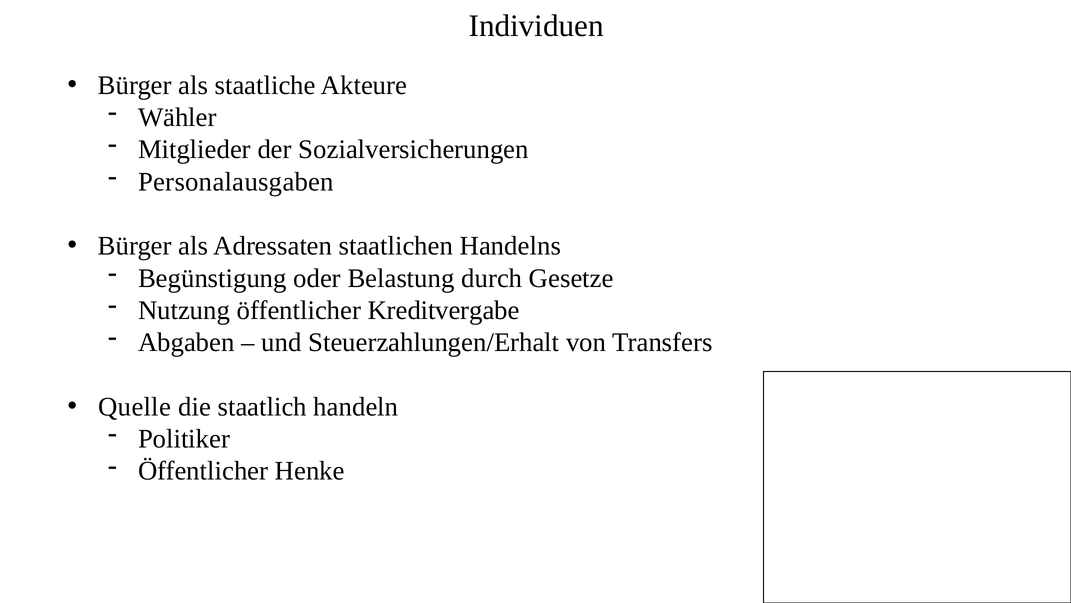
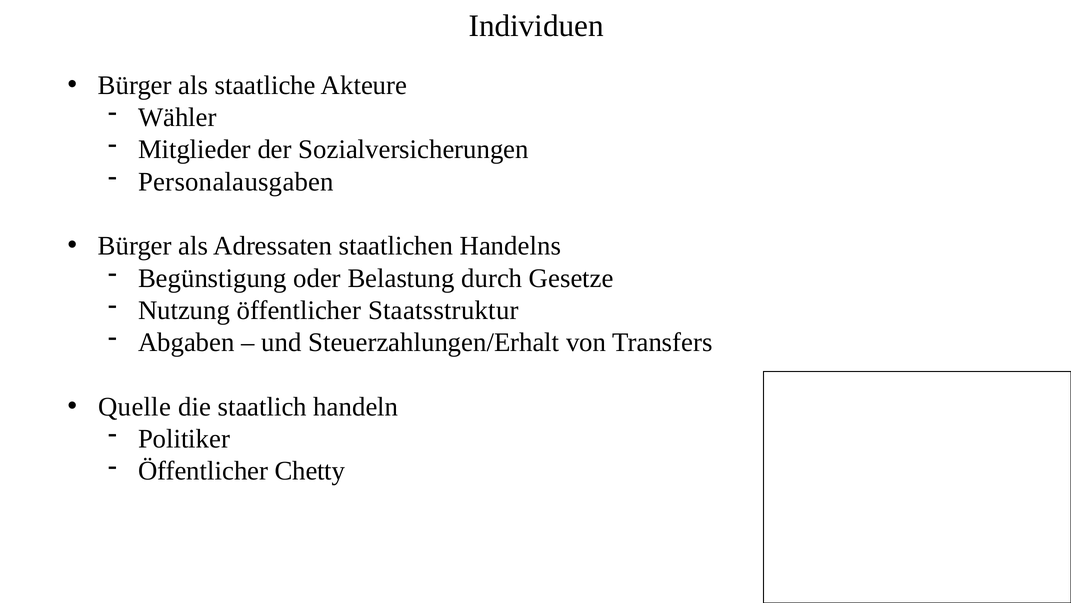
Kreditvergabe: Kreditvergabe -> Staatsstruktur (443, 310)
Henke: Henke -> Chetty (310, 471)
